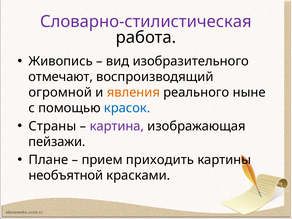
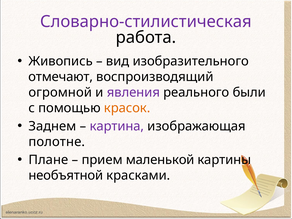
явления colour: orange -> purple (133, 92)
ныне: ныне -> были (249, 92)
красок colour: blue -> orange (127, 108)
Страны: Страны -> Заднем (52, 126)
пейзажи: пейзажи -> полотне (57, 142)
приходить: приходить -> маленькой (160, 160)
